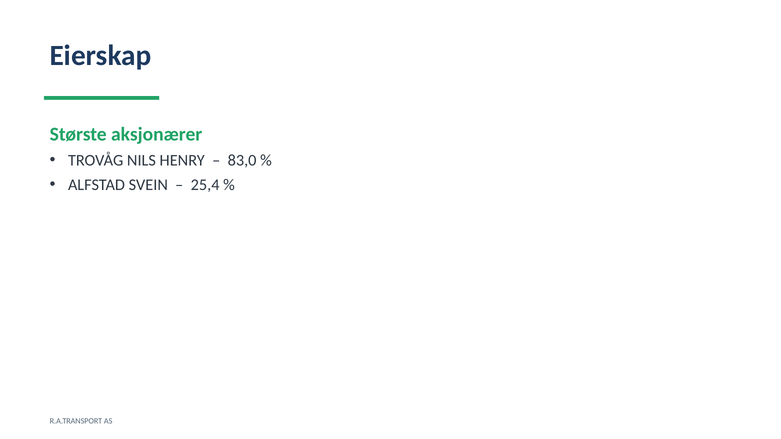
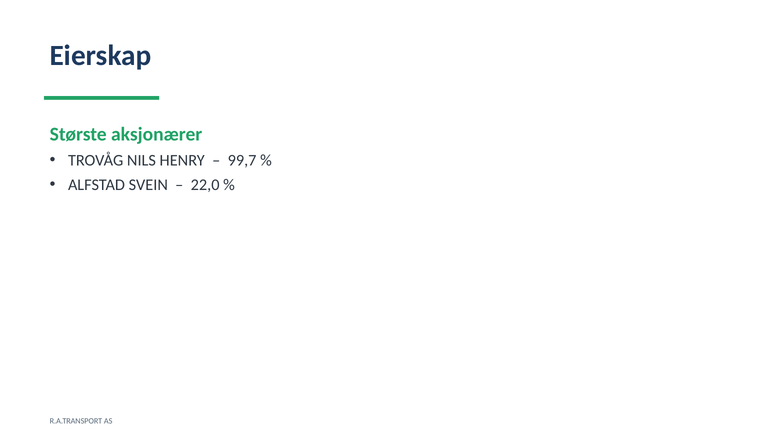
83,0: 83,0 -> 99,7 (242, 161)
25,4: 25,4 -> 22,0 (205, 185)
